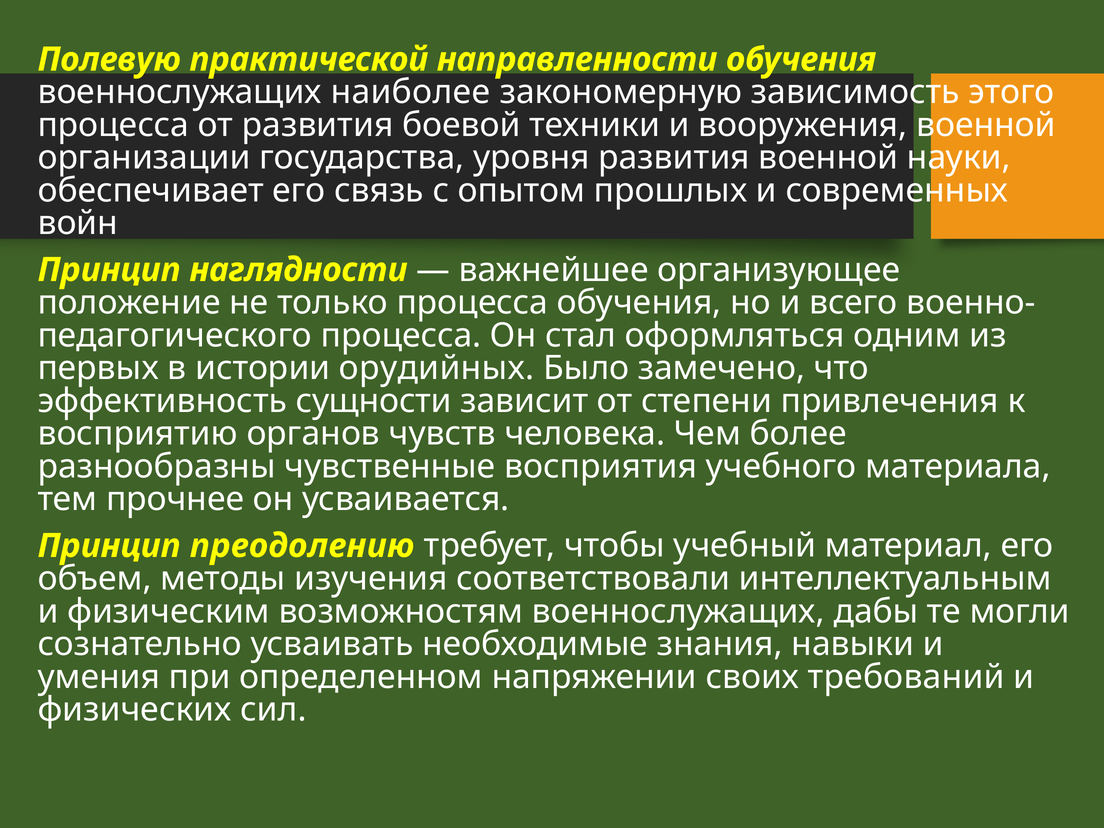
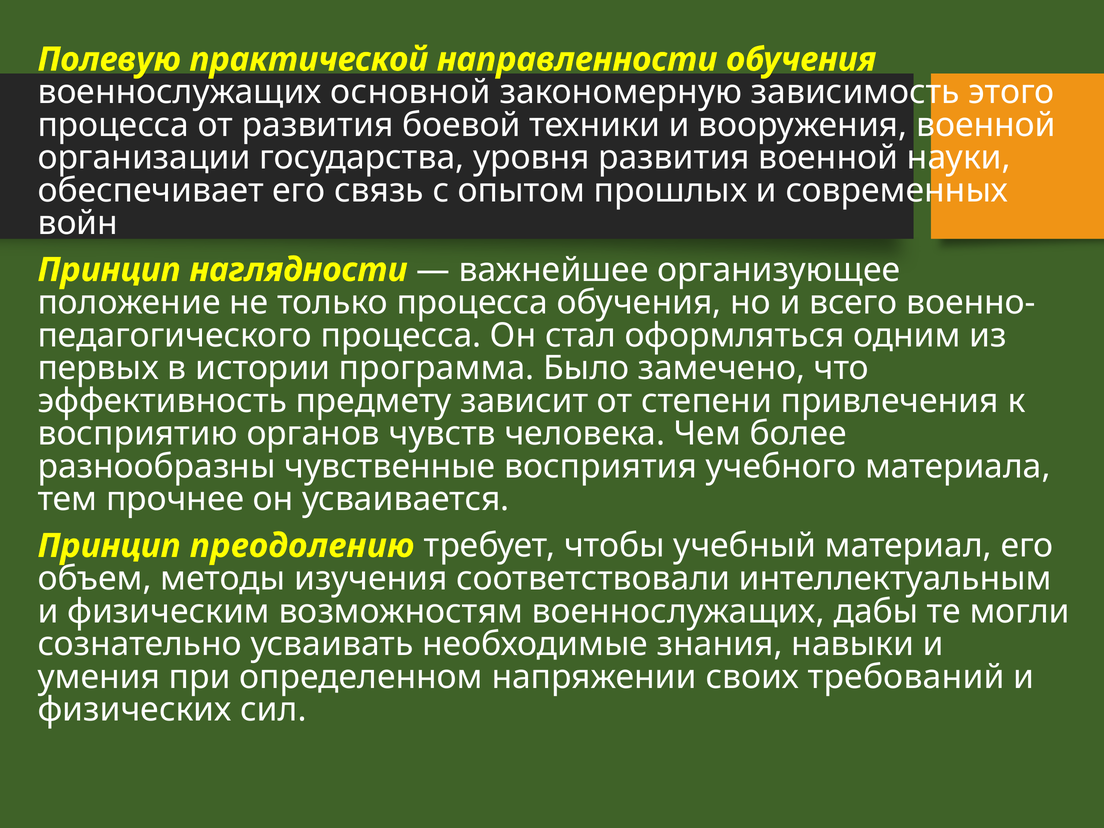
наиболее: наиболее -> основной (410, 92)
орудийных: орудийных -> программа (437, 368)
сущности: сущности -> предмету (374, 401)
